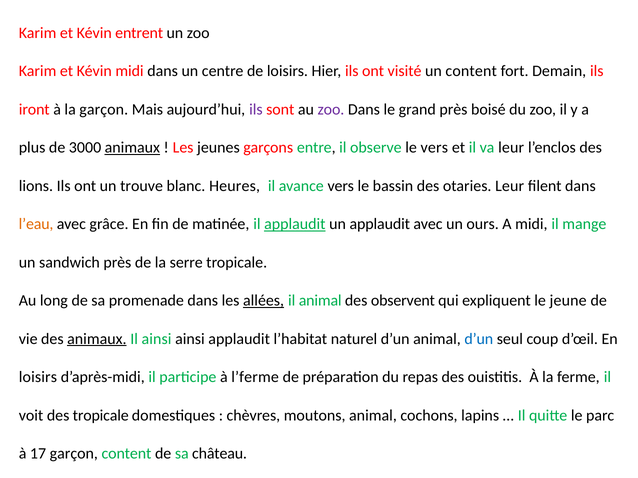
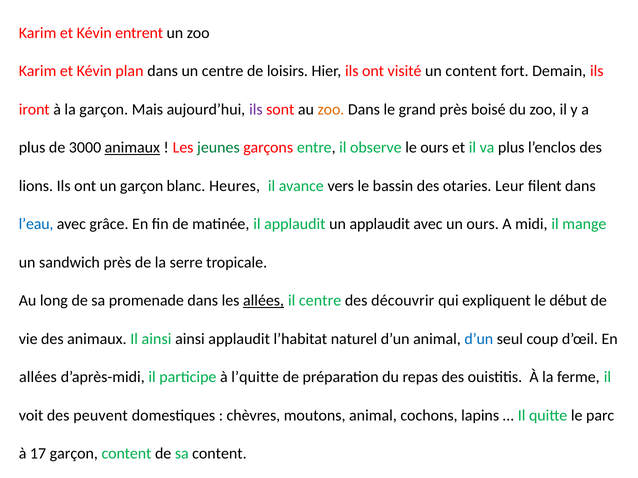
Kévin midi: midi -> plan (129, 71)
zoo colour: purple -> orange (331, 110)
jeunes colour: black -> green (218, 148)
le vers: vers -> ours (434, 148)
va leur: leur -> plus (511, 148)
un trouve: trouve -> garçon (142, 186)
l’eau colour: orange -> blue (36, 224)
applaudit underline: present -> none (295, 224)
il animal: animal -> centre (320, 301)
observent: observent -> découvrir (403, 301)
jeune: jeune -> début (568, 301)
animaux underline: present -> none (97, 339)
loisirs: loisirs -> allées (38, 377)
l’ferme: l’ferme -> l’quitte (255, 377)
des tropicale: tropicale -> peuvent (101, 416)
sa château: château -> content (219, 454)
